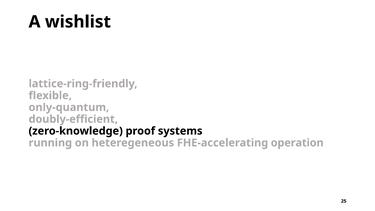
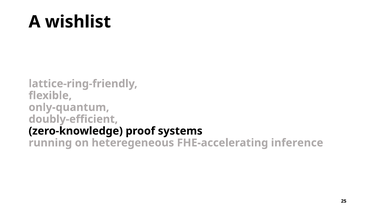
operation: operation -> inference (297, 143)
